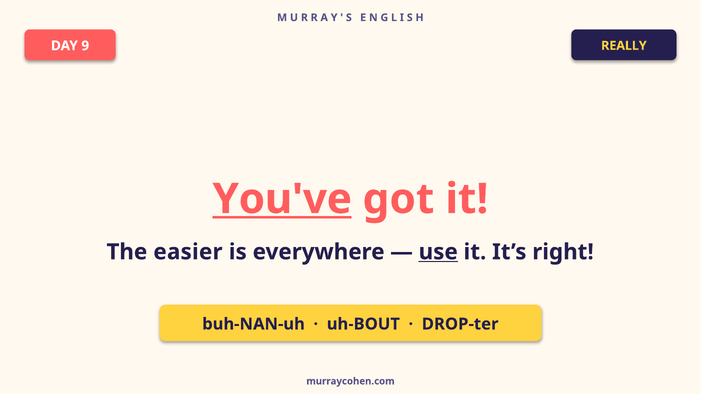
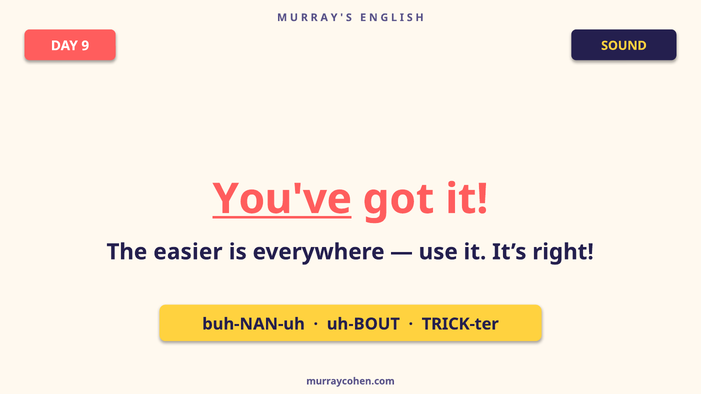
REALLY: REALLY -> SOUND (624, 46)
use underline: present -> none (438, 252)
DROP-ter: DROP-ter -> TRICK-ter (460, 324)
